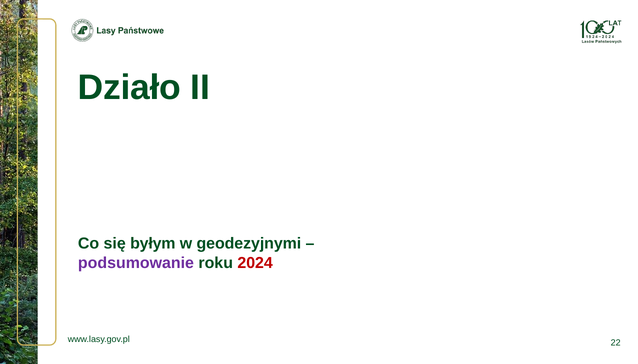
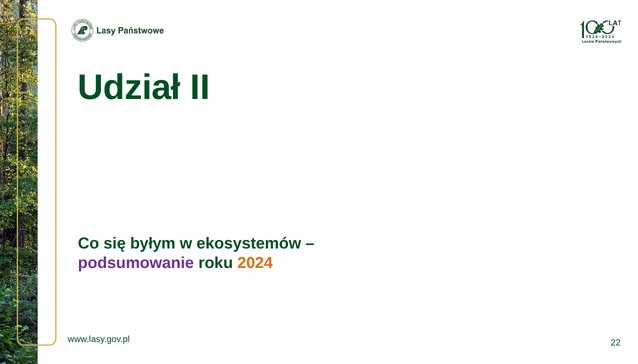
Działo: Działo -> Udział (129, 88)
geodezyjnymi: geodezyjnymi -> ekosystemów (249, 244)
2024 colour: red -> orange (255, 263)
